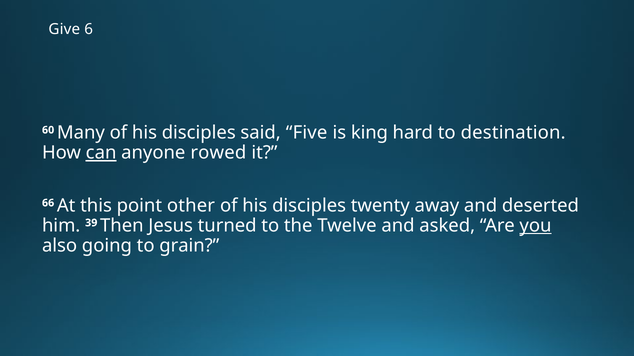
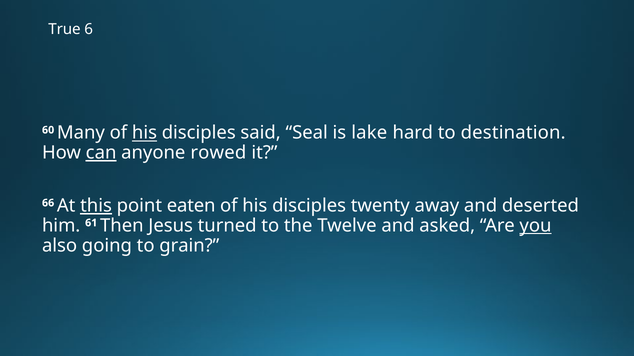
Give: Give -> True (64, 29)
his underline: none -> present (145, 133)
Five: Five -> Seal (307, 133)
king: king -> lake (369, 133)
this underline: none -> present (96, 206)
other: other -> eaten (191, 206)
39: 39 -> 61 (91, 223)
